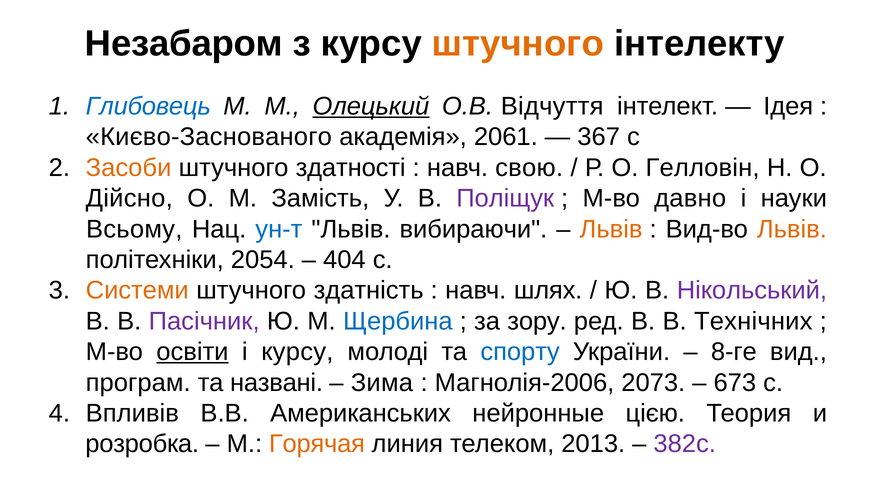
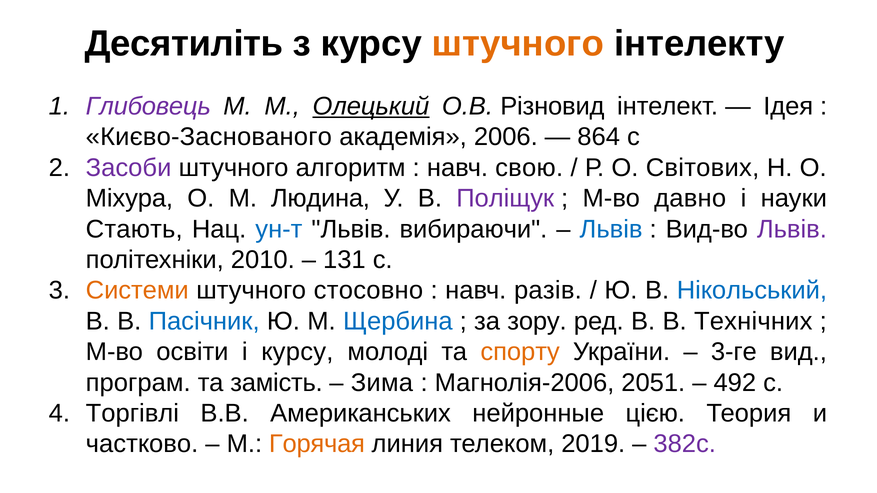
Незабаром: Незабаром -> Десятиліть (184, 44)
Глибовець colour: blue -> purple (148, 106)
Відчуття: Відчуття -> Різновид (552, 106)
2061: 2061 -> 2006 (506, 137)
367: 367 -> 864 (599, 137)
Засоби colour: orange -> purple (129, 168)
здатності: здатності -> алгоритм (351, 168)
Гелловін: Гелловін -> Світових (702, 168)
Дійсно: Дійсно -> Міхура (129, 199)
Замість: Замість -> Людина (320, 199)
Всьому: Всьому -> Стають (134, 229)
Львів colour: orange -> blue (611, 229)
Львів colour: orange -> purple (792, 229)
2054: 2054 -> 2010 (263, 260)
404: 404 -> 131 (344, 260)
здатність: здатність -> стосовно (368, 291)
шлях: шлях -> разів (548, 291)
Нікольський colour: purple -> blue (752, 291)
Пасічник colour: purple -> blue (204, 321)
освіти underline: present -> none (192, 352)
спорту colour: blue -> orange (520, 352)
8-ге: 8-ге -> 3-ге (734, 352)
названі: названі -> замість (277, 383)
2073: 2073 -> 2051 (653, 383)
673: 673 -> 492 (735, 383)
Впливів: Впливів -> Торгівлі (132, 414)
розробка: розробка -> частково (142, 444)
2013: 2013 -> 2019 (593, 444)
